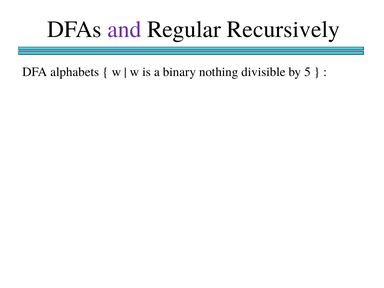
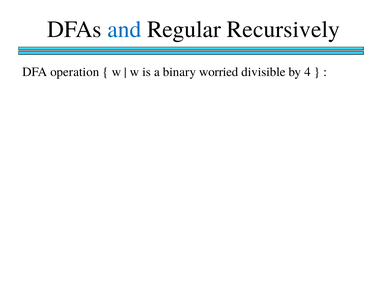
and colour: purple -> blue (124, 29)
alphabets: alphabets -> operation (75, 72)
nothing: nothing -> worried (219, 72)
5: 5 -> 4 (308, 72)
